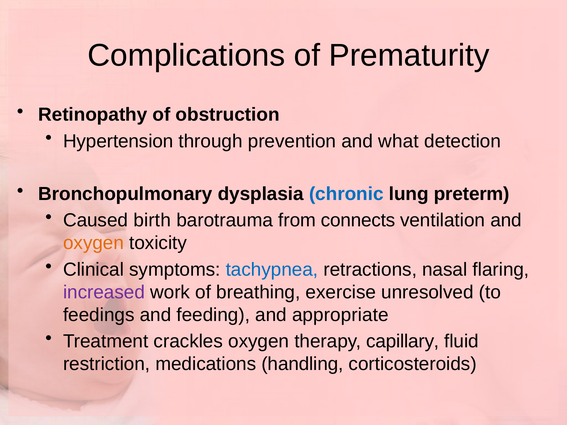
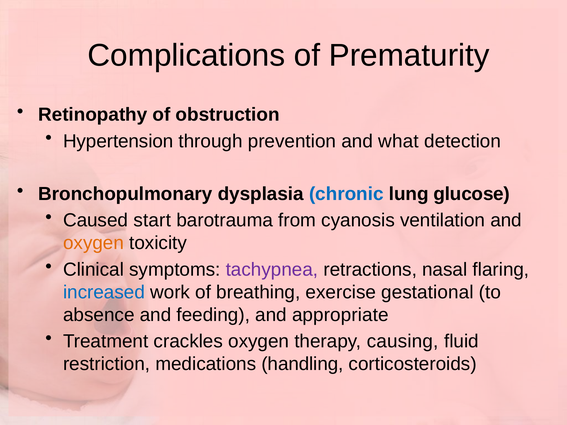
preterm: preterm -> glucose (472, 194)
birth: birth -> start (152, 221)
connects: connects -> cyanosis (358, 221)
tachypnea colour: blue -> purple (272, 270)
increased colour: purple -> blue (104, 292)
unresolved: unresolved -> gestational (427, 292)
feedings: feedings -> absence (99, 315)
capillary: capillary -> causing (403, 341)
